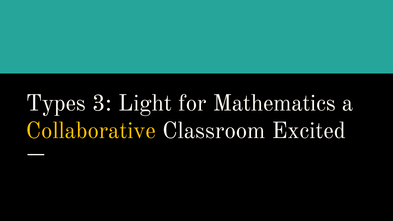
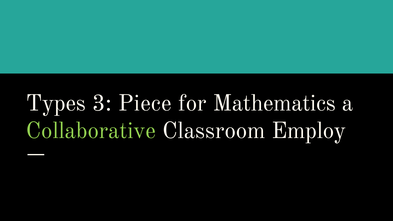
Light: Light -> Piece (145, 103)
Collaborative colour: yellow -> light green (91, 131)
Excited: Excited -> Employ (309, 131)
